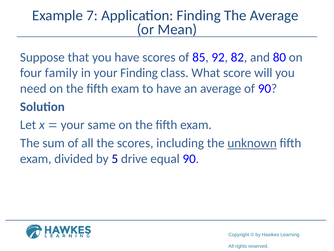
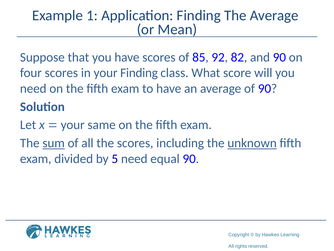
7: 7 -> 1 (92, 15)
and 80: 80 -> 90 (279, 57)
four family: family -> scores (61, 73)
sum underline: none -> present (54, 143)
5 drive: drive -> need (134, 158)
